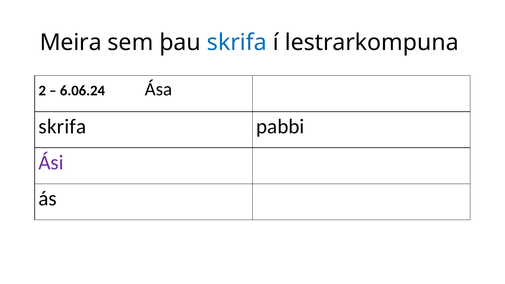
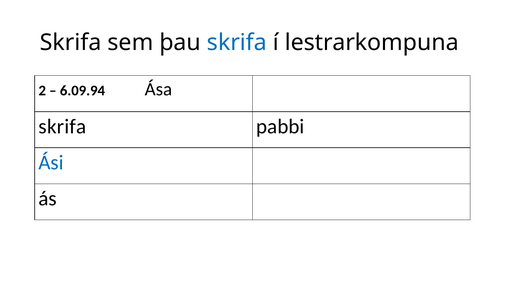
Meira: Meira -> Skrifa (71, 42)
6.06.24: 6.06.24 -> 6.09.94 (82, 91)
Ási colour: purple -> blue (51, 163)
